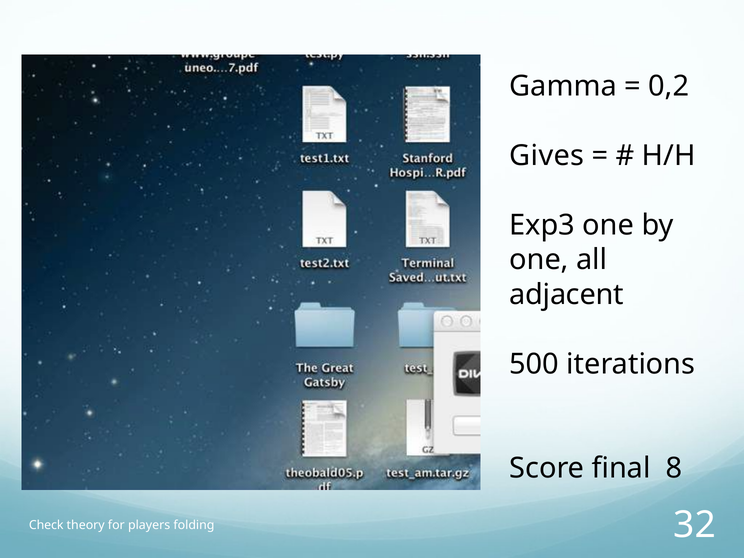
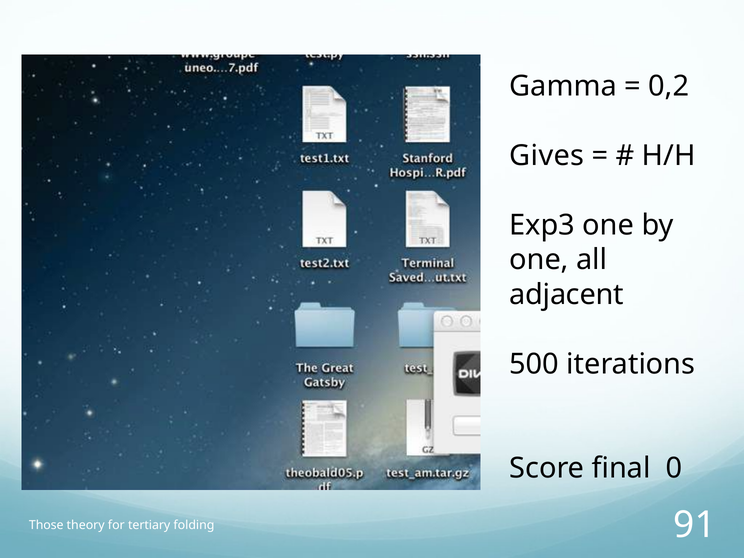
8: 8 -> 0 (674, 468)
Check: Check -> Those (46, 525)
players: players -> tertiary (149, 525)
32: 32 -> 91 (695, 525)
